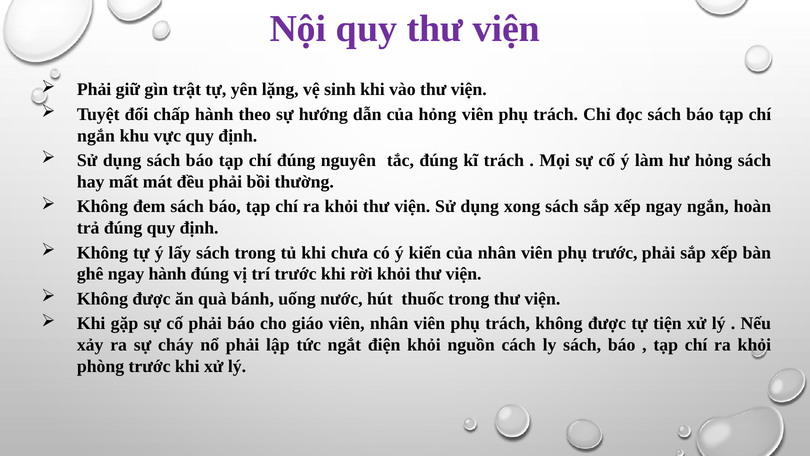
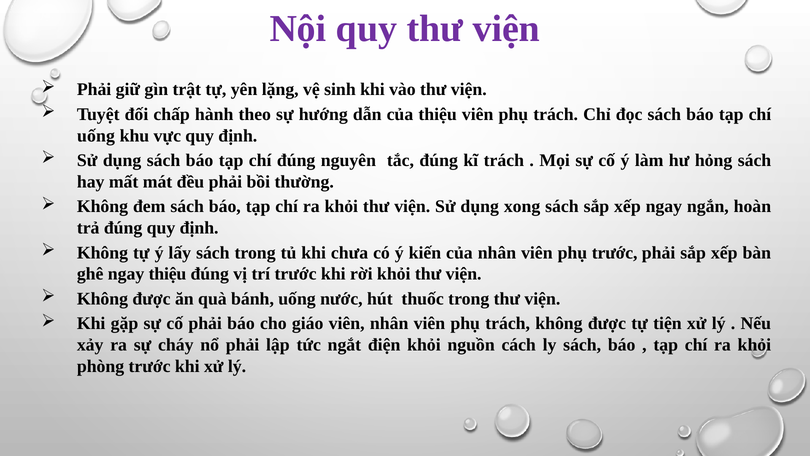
của hỏng: hỏng -> thiệu (438, 114)
ngắn: ngắn -> uống (96, 136)
ngay hành: hành -> thiệu (167, 274)
